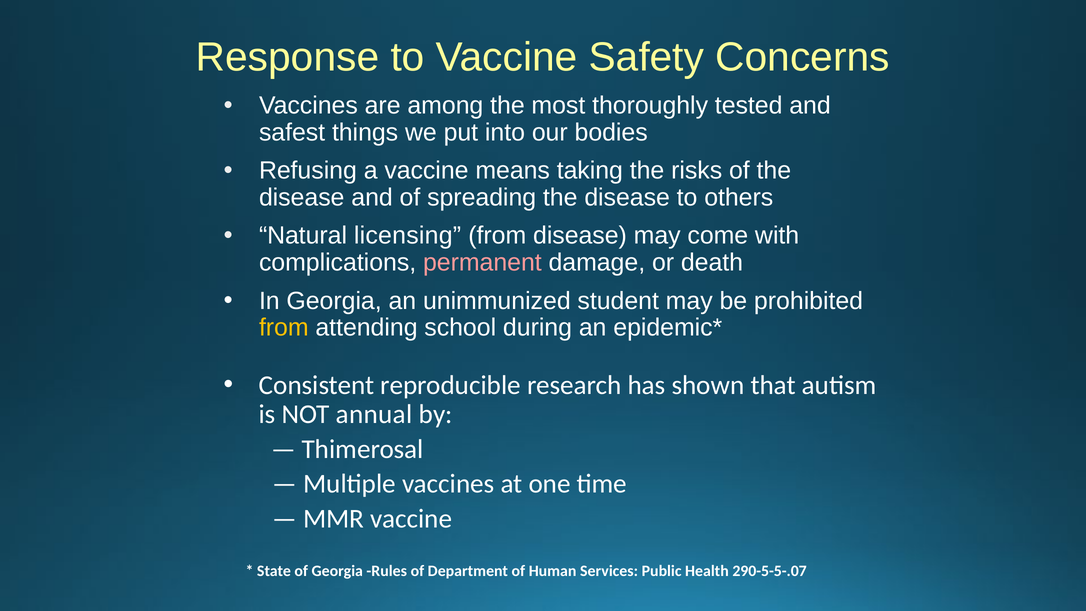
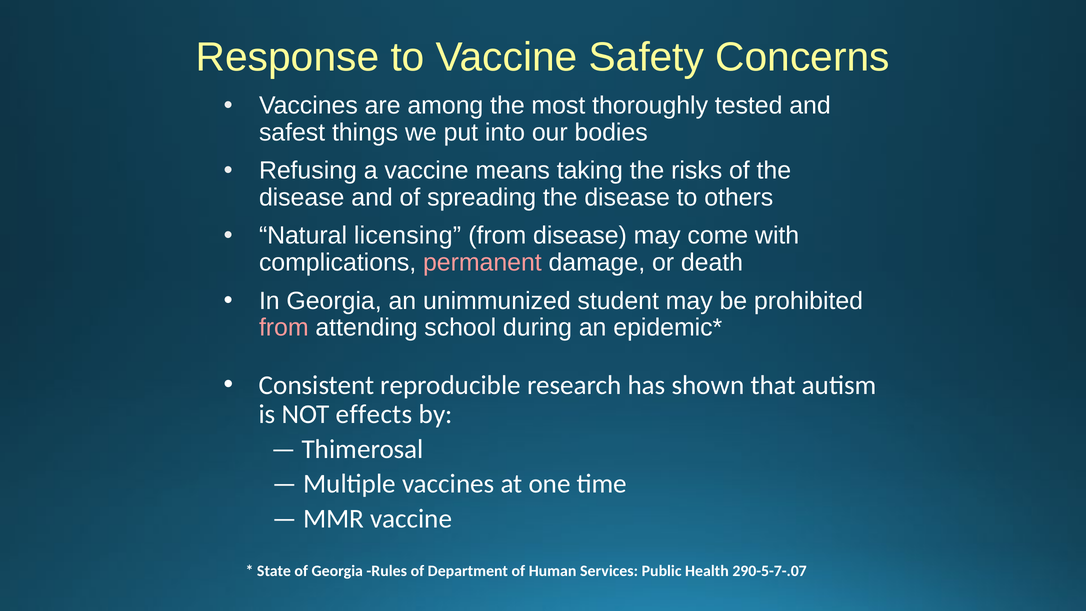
from colour: yellow -> pink (284, 328)
annual: annual -> effects (374, 414)
290-5-5-.07: 290-5-5-.07 -> 290-5-7-.07 (770, 571)
